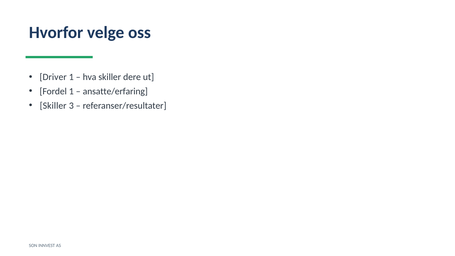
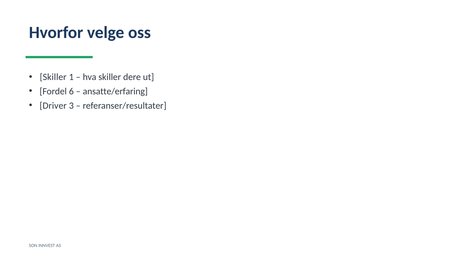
Driver: Driver -> Skiller (53, 77)
Fordel 1: 1 -> 6 (71, 91)
Skiller: Skiller -> Driver (53, 106)
